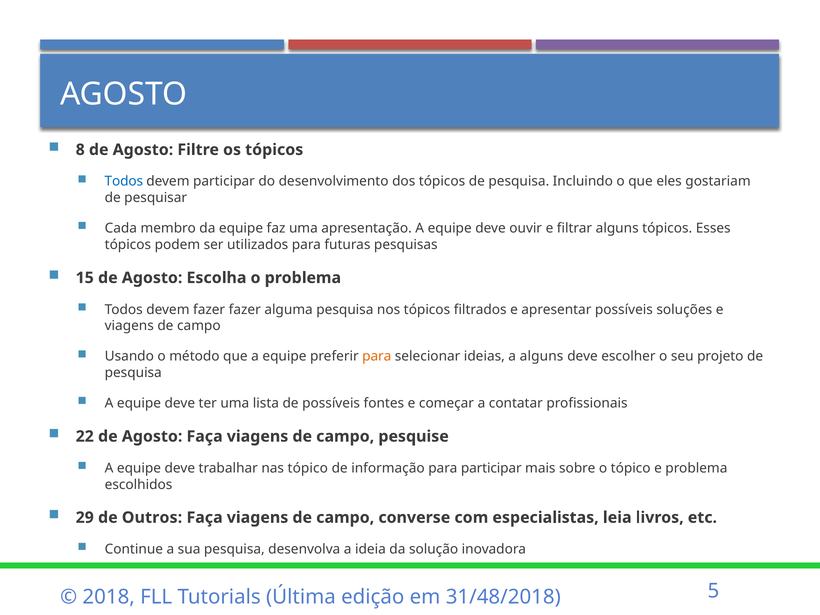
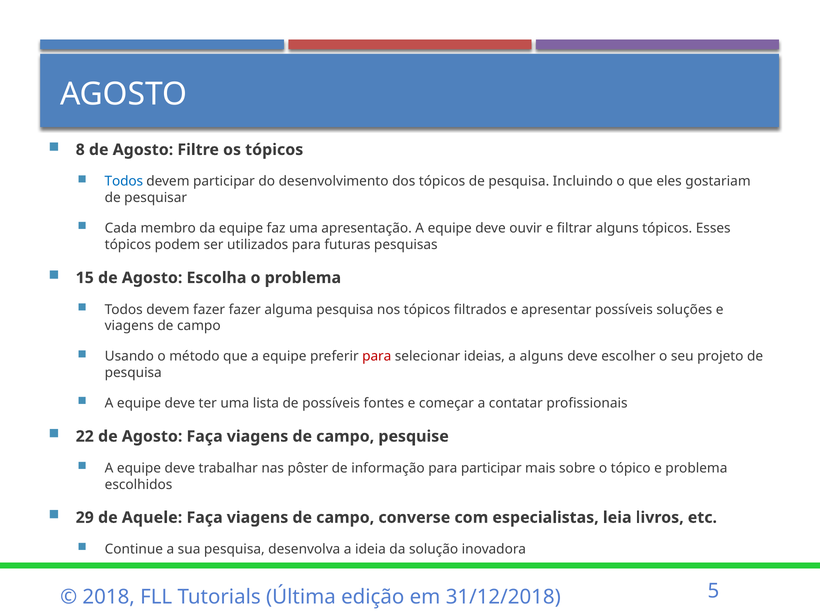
para colour: orange -> red (377, 356)
nas tópico: tópico -> pôster (308, 468)
Outros: Outros -> Aquele (152, 518)
31/48/2018: 31/48/2018 -> 31/12/2018 (503, 597)
